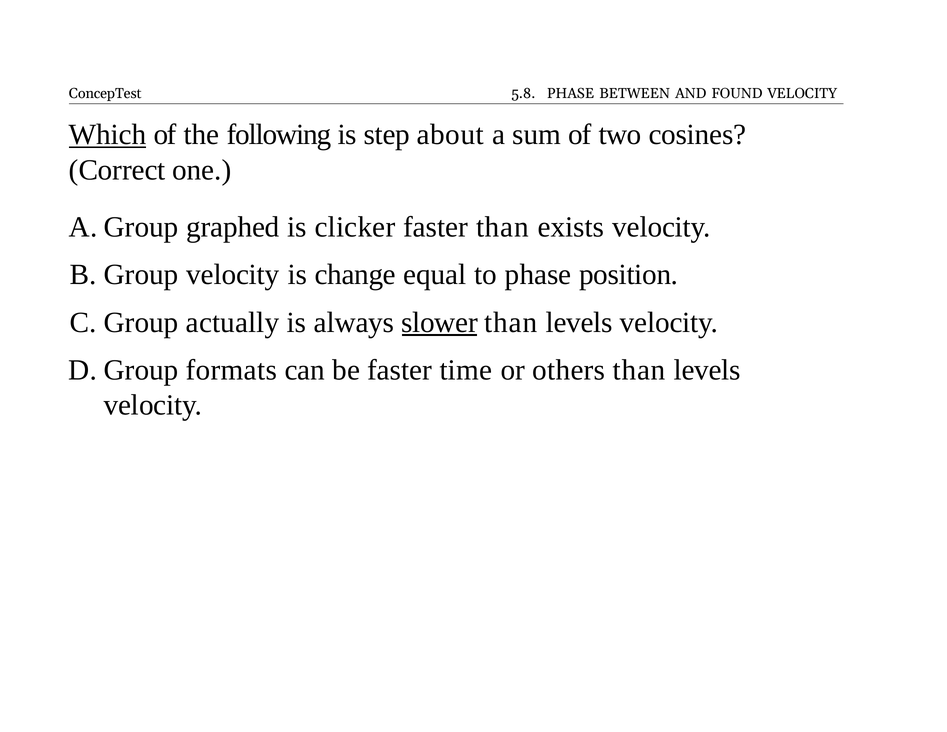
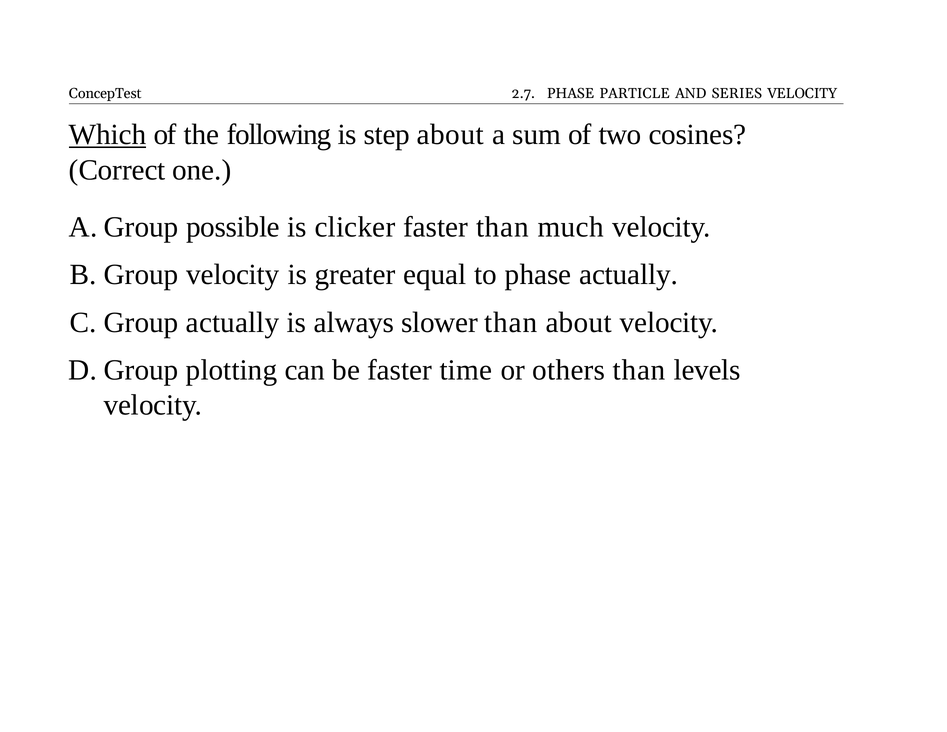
5.8: 5.8 -> 2.7 (523, 93)
BETWEEN: BETWEEN -> PARTICLE (635, 93)
FOUND: FOUND -> SERIES (737, 93)
graphed: graphed -> possible (233, 227)
exists: exists -> much (571, 227)
change: change -> greater (355, 275)
phase position: position -> actually (629, 275)
slower underline: present -> none (439, 322)
levels: levels -> about (579, 322)
formats: formats -> plotting (231, 370)
